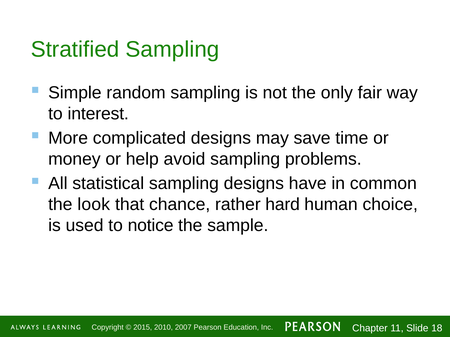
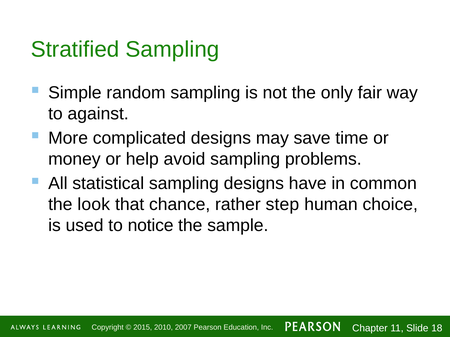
interest: interest -> against (98, 114)
hard: hard -> step (282, 205)
